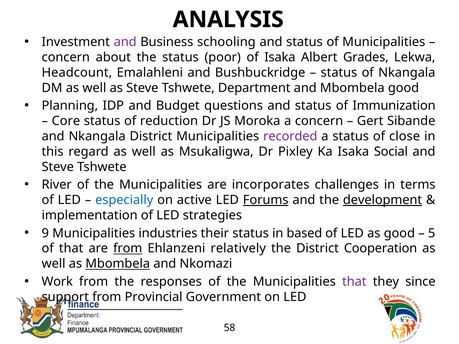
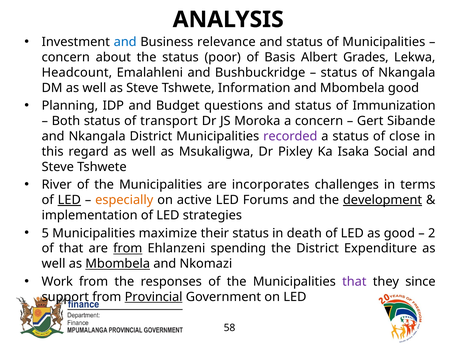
and colour: purple -> blue (125, 42)
schooling: schooling -> relevance (226, 42)
of Isaka: Isaka -> Basis (280, 57)
Department: Department -> Information (254, 88)
Core: Core -> Both (66, 121)
reduction: reduction -> transport (169, 121)
LED underline: none -> present (69, 200)
especially colour: blue -> orange (124, 200)
Forums underline: present -> none (266, 200)
9: 9 -> 5 (45, 233)
industries: industries -> maximize (168, 233)
based: based -> death (304, 233)
5: 5 -> 2 (432, 233)
relatively: relatively -> spending (238, 249)
Cooperation: Cooperation -> Expenditure (380, 249)
Provincial underline: none -> present (154, 297)
